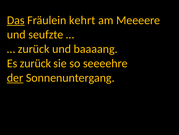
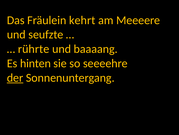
Das underline: present -> none (16, 20)
zurück: zurück -> rührte (34, 49)
Es zurück: zurück -> hinten (35, 63)
